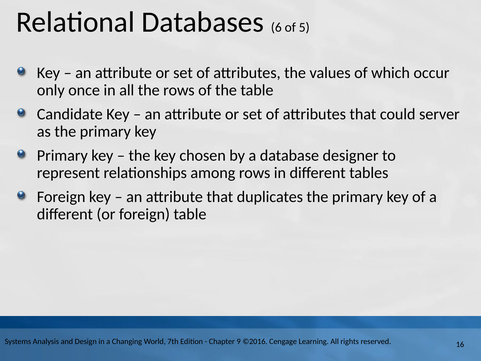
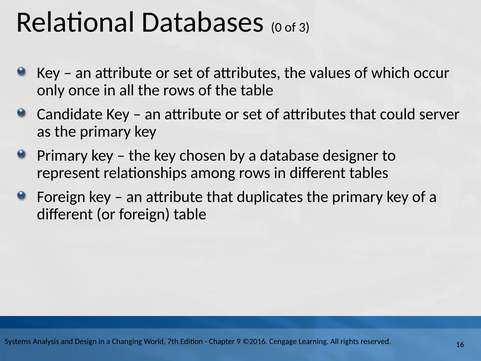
6: 6 -> 0 (276, 27)
5: 5 -> 3 (304, 27)
